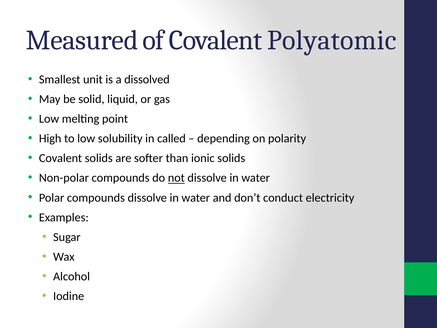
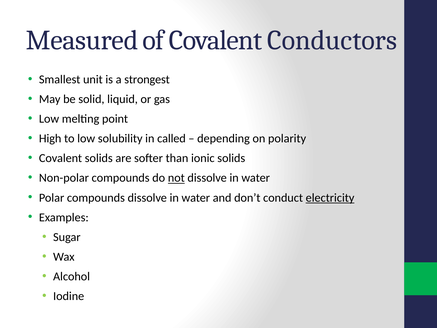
Polyatomic: Polyatomic -> Conductors (332, 40)
dissolved: dissolved -> strongest (147, 80)
electricity underline: none -> present (330, 198)
